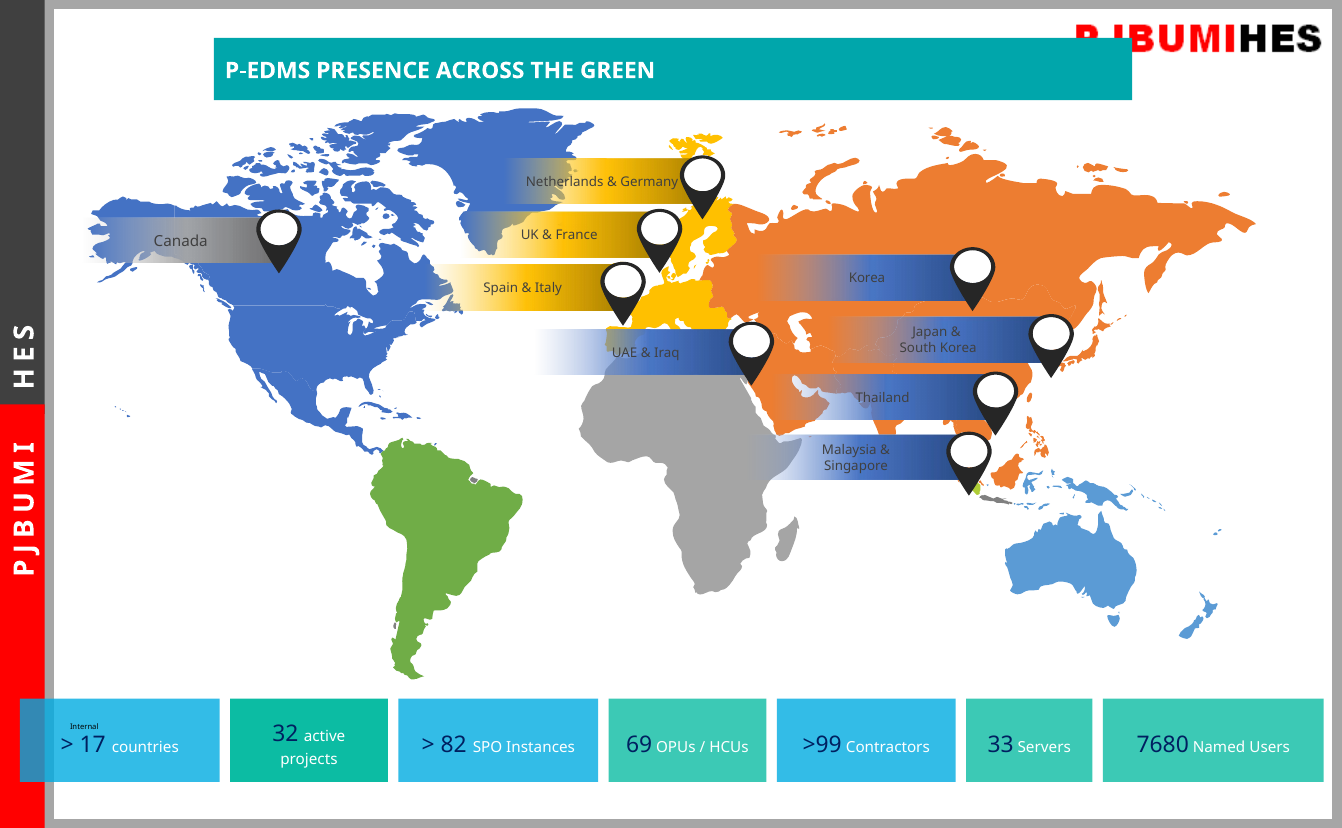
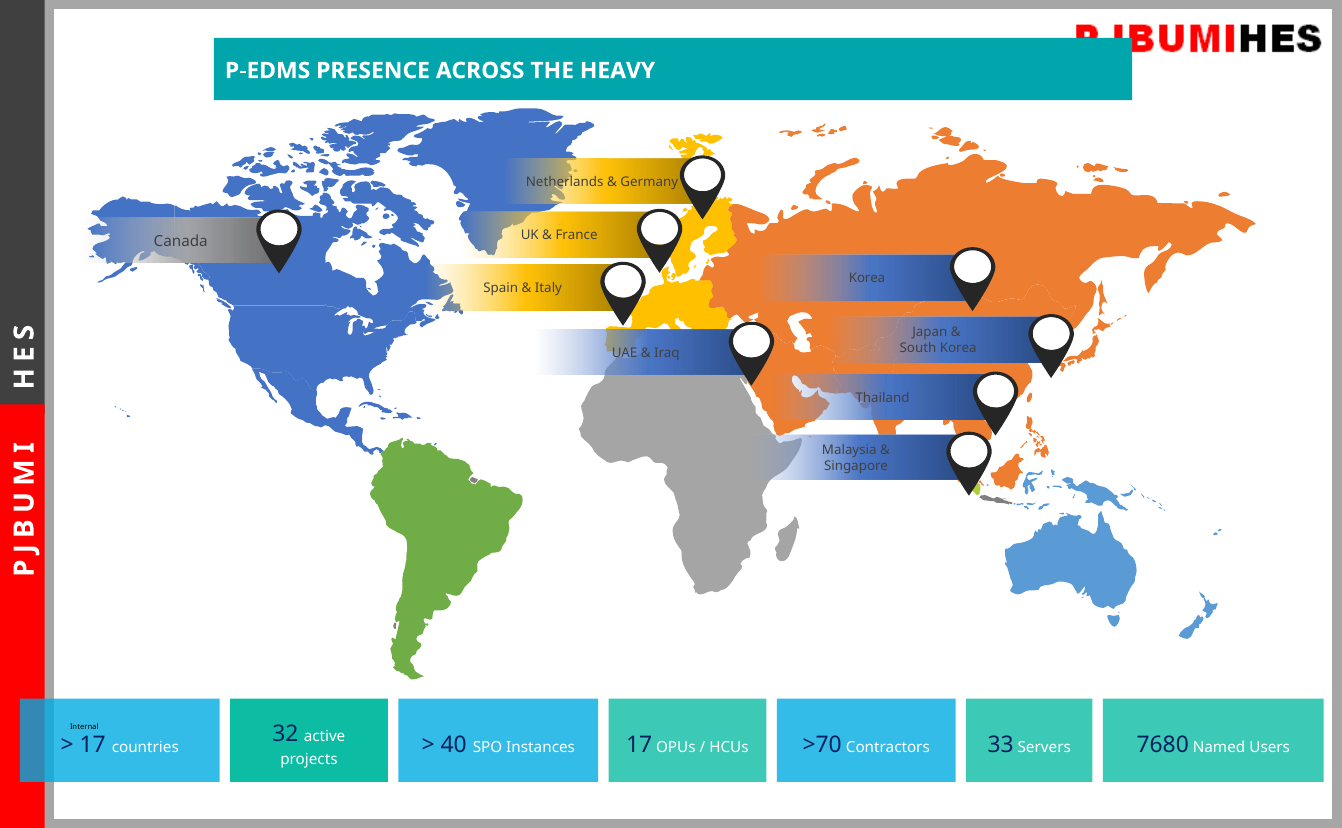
GREEN: GREEN -> HEAVY (618, 71)
82: 82 -> 40 (454, 744)
Instances 69: 69 -> 17 (639, 744)
>99: >99 -> >70 (822, 744)
